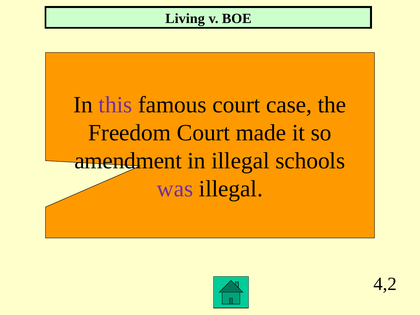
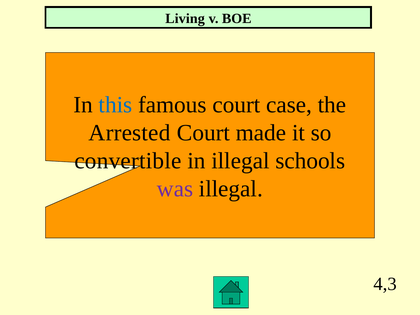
this colour: purple -> blue (115, 105)
Freedom: Freedom -> Arrested (130, 133)
amendment: amendment -> convertible (128, 161)
4,2: 4,2 -> 4,3 (385, 284)
